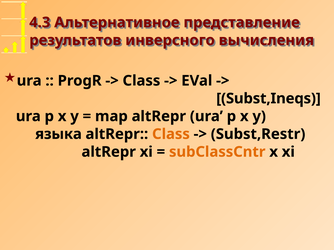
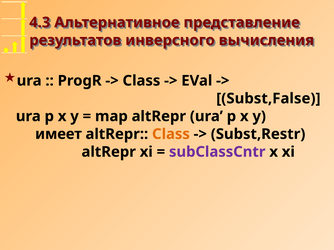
Subst,Ineqs: Subst,Ineqs -> Subst,False (268, 99)
языка: языка -> имеет (58, 134)
subClassCntr colour: orange -> purple (217, 152)
